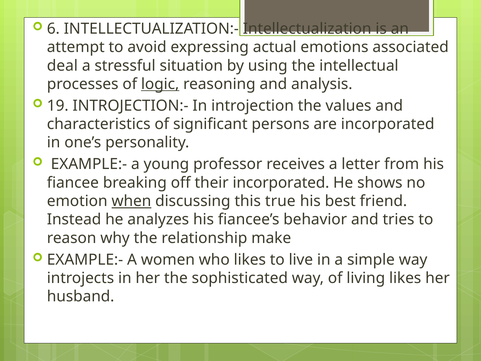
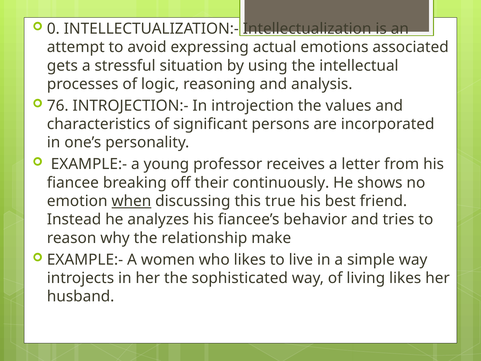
6: 6 -> 0 (53, 29)
deal: deal -> gets (62, 66)
logic underline: present -> none (160, 84)
19: 19 -> 76 (58, 106)
their incorporated: incorporated -> continuously (281, 183)
